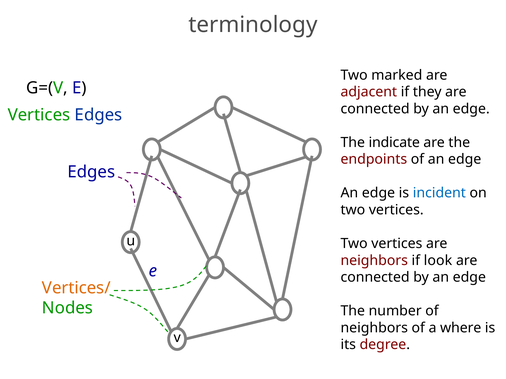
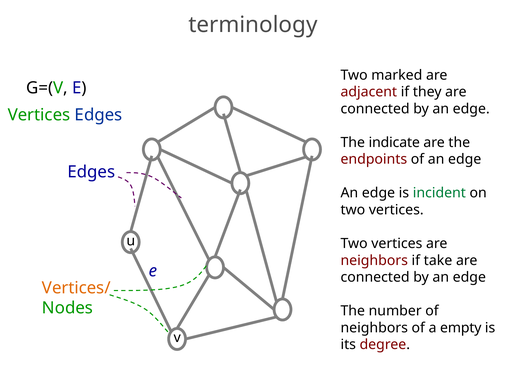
incident colour: blue -> green (439, 193)
look: look -> take (438, 261)
where: where -> empty (461, 328)
